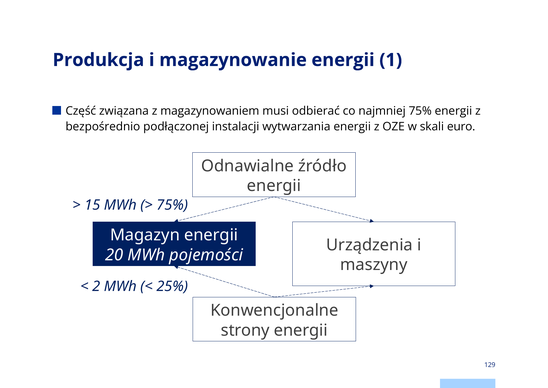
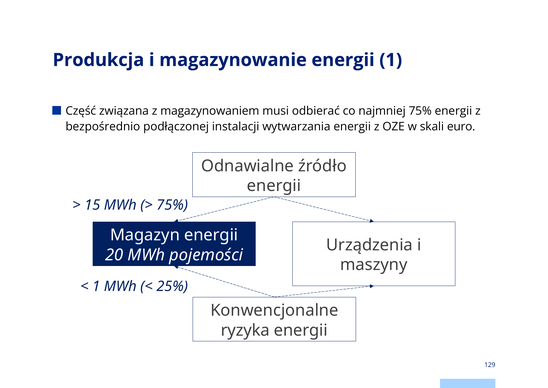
2: 2 -> 1 (96, 286)
strony: strony -> ryzyka (245, 330)
